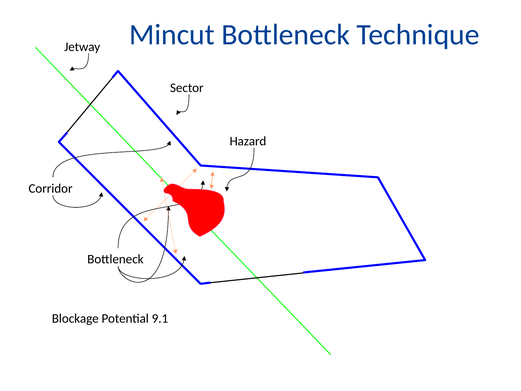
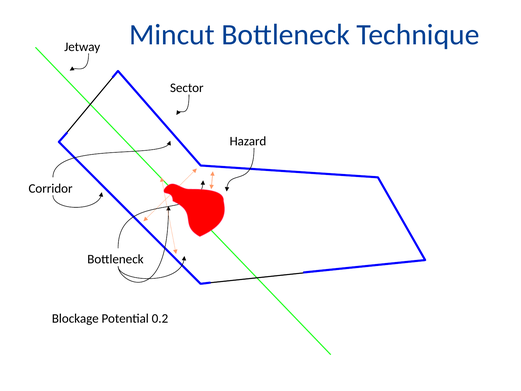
9.1: 9.1 -> 0.2 (160, 318)
